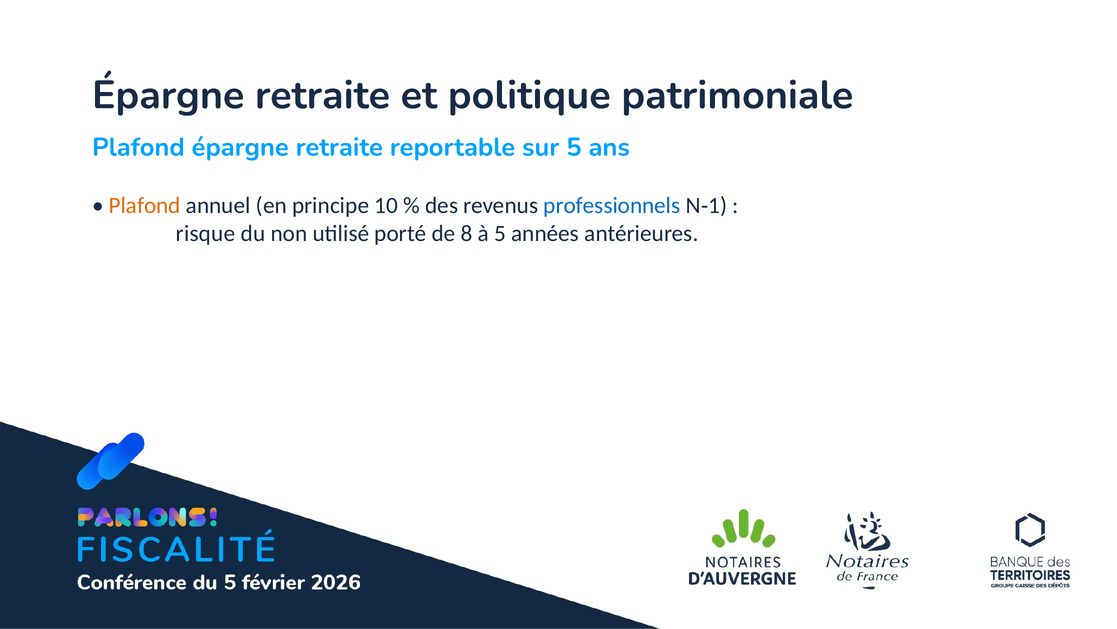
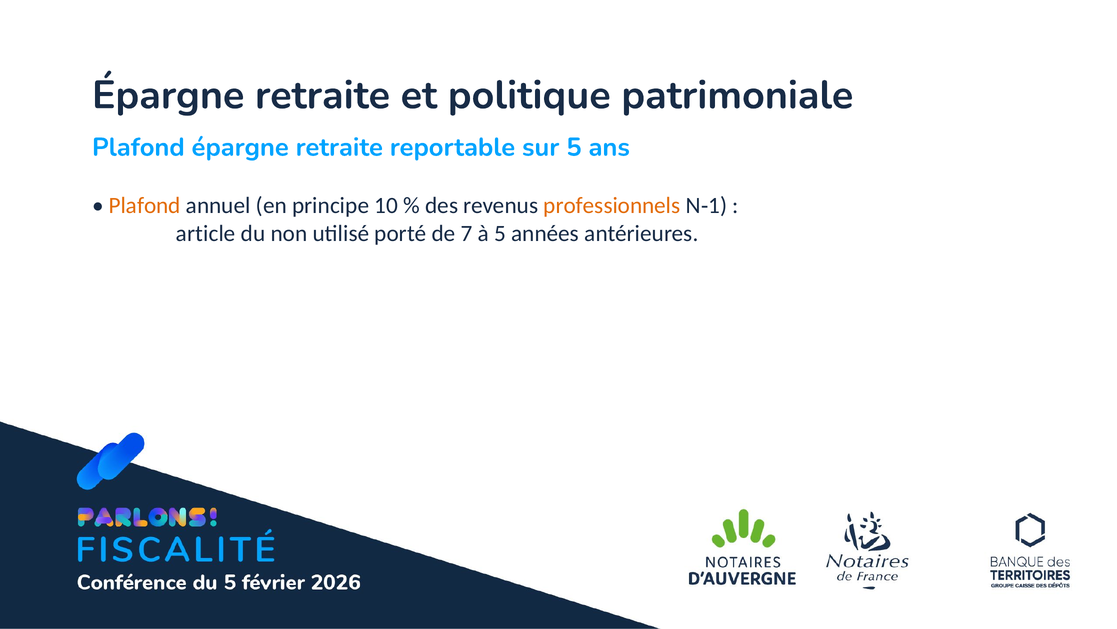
professionnels colour: blue -> orange (612, 205)
risque: risque -> article (206, 233)
8: 8 -> 7 (467, 233)
